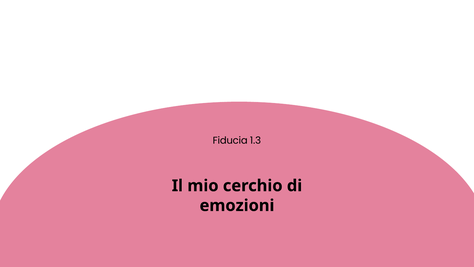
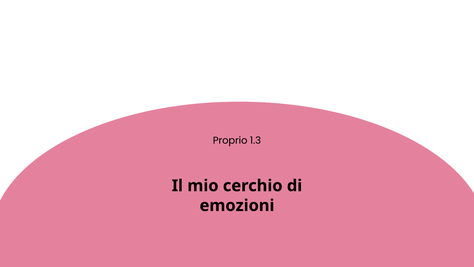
Fiducia: Fiducia -> Proprio (230, 140)
